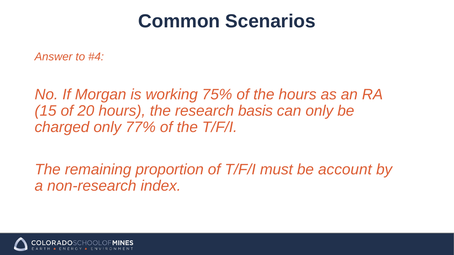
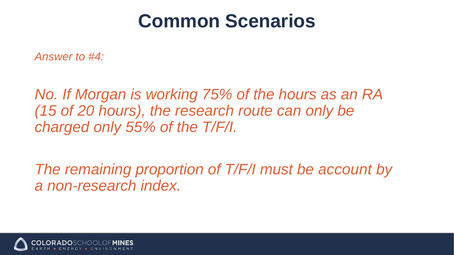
basis: basis -> route (255, 111)
77%: 77% -> 55% (141, 127)
